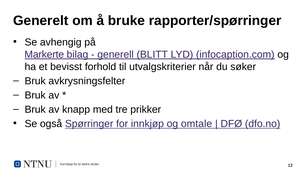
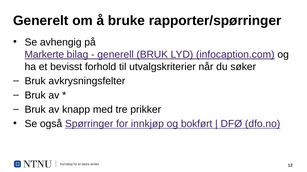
generell BLITT: BLITT -> BRUK (152, 55)
omtale: omtale -> bokført (197, 124)
